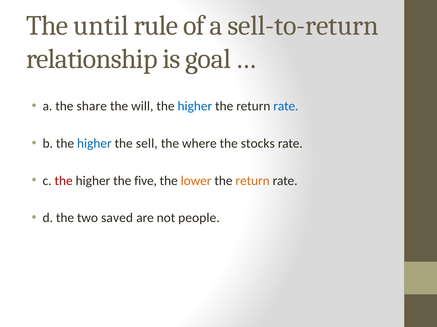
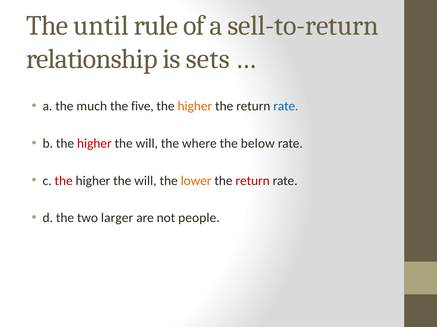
goal: goal -> sets (208, 59)
share: share -> much (92, 106)
will: will -> five (142, 106)
higher colour: blue -> orange (195, 106)
higher colour: blue -> red (94, 144)
sell: sell -> will (147, 144)
stocks: stocks -> below (258, 144)
five: five -> will (145, 181)
return colour: orange -> red (253, 181)
saved: saved -> larger (117, 218)
